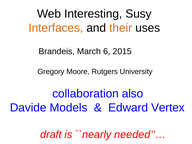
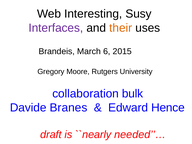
Interfaces colour: orange -> purple (56, 28)
also: also -> bulk (133, 94)
Models: Models -> Branes (68, 108)
Vertex: Vertex -> Hence (168, 108)
